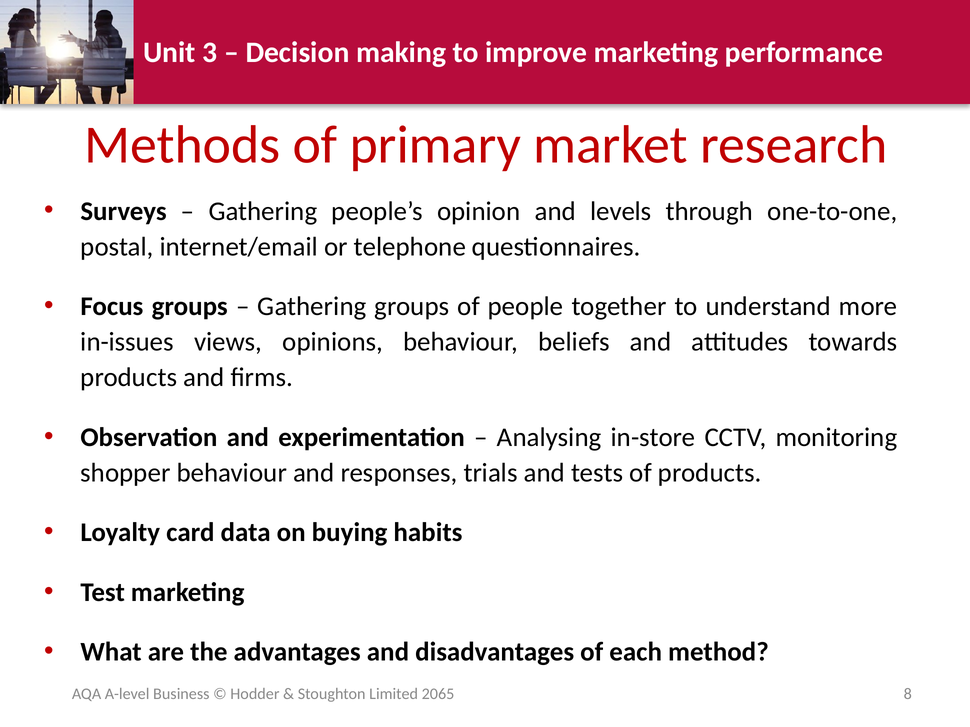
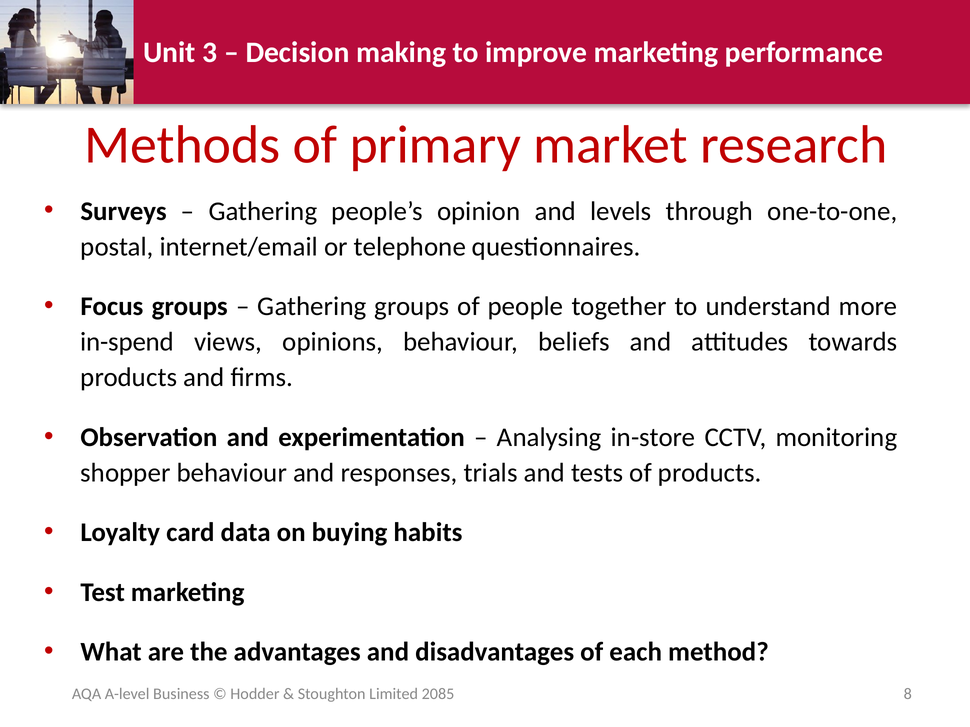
in-issues: in-issues -> in-spend (127, 342)
2065: 2065 -> 2085 (438, 695)
